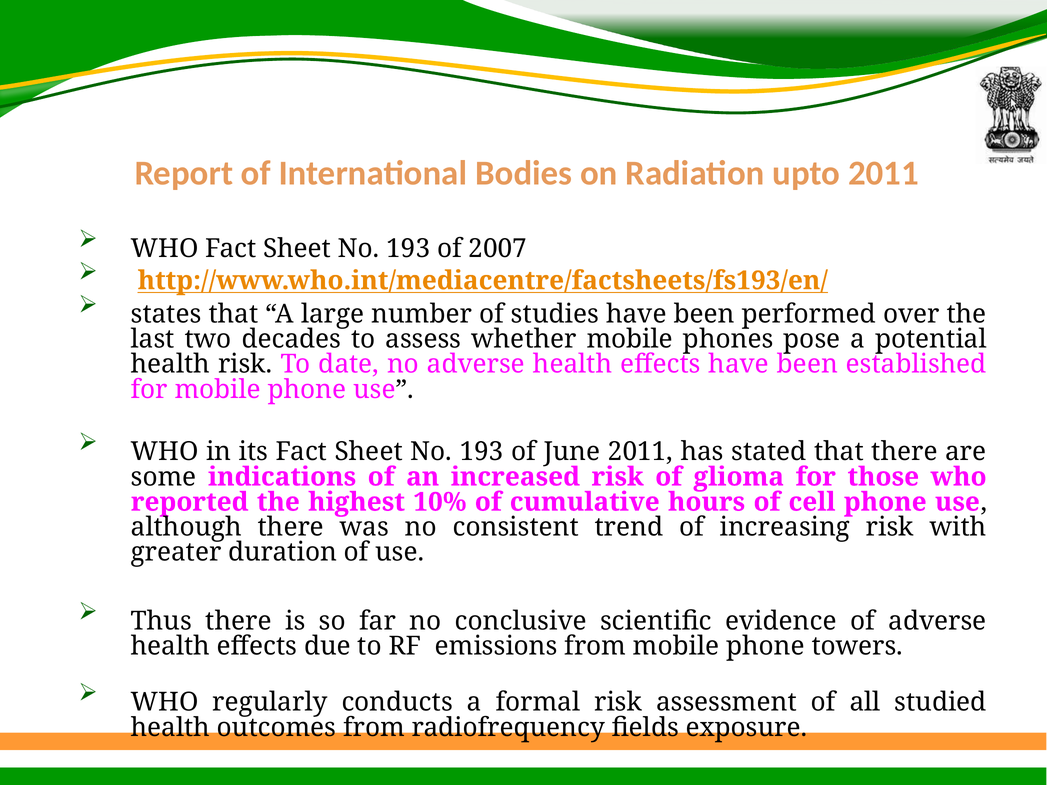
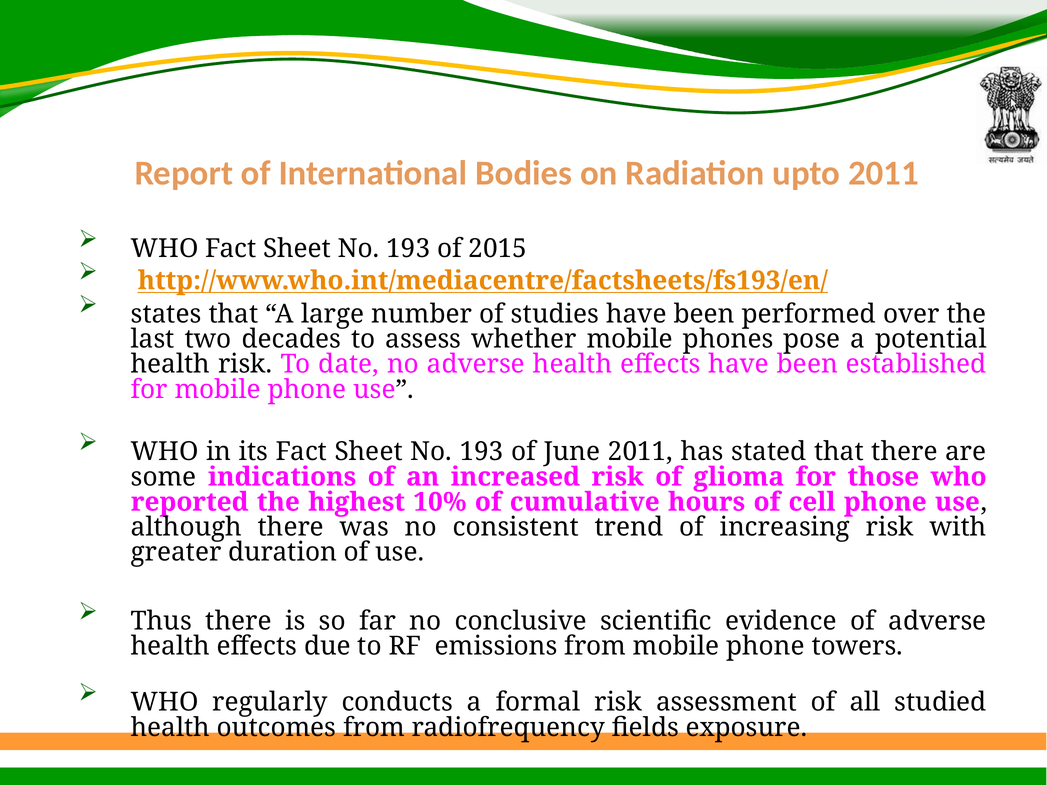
2007: 2007 -> 2015 (498, 248)
